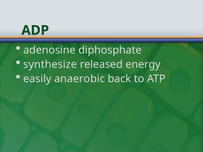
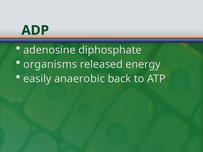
synthesize: synthesize -> organisms (50, 65)
